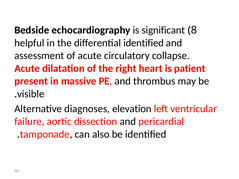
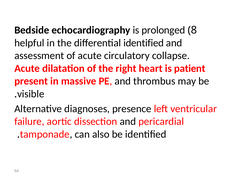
significant: significant -> prolonged (163, 30)
elevation: elevation -> presence (132, 109)
